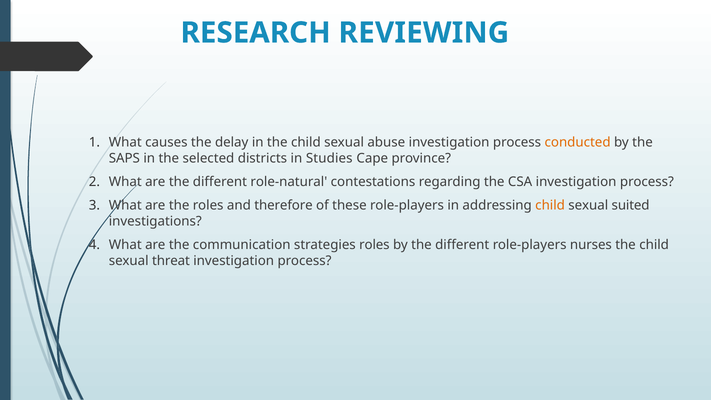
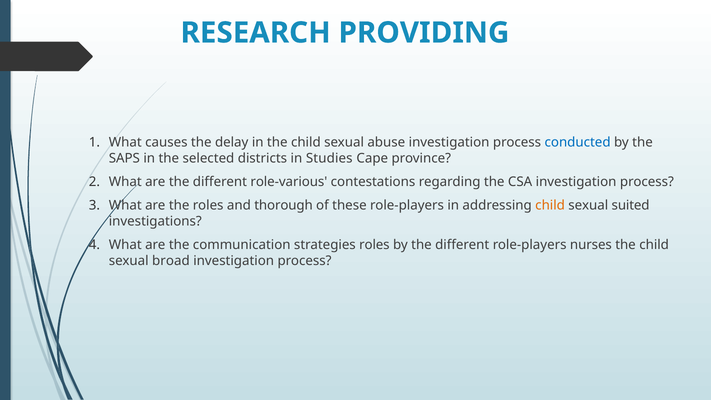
REVIEWING: REVIEWING -> PROVIDING (424, 33)
conducted colour: orange -> blue (578, 142)
role-natural: role-natural -> role-various (289, 182)
therefore: therefore -> thorough (284, 205)
threat: threat -> broad (171, 261)
